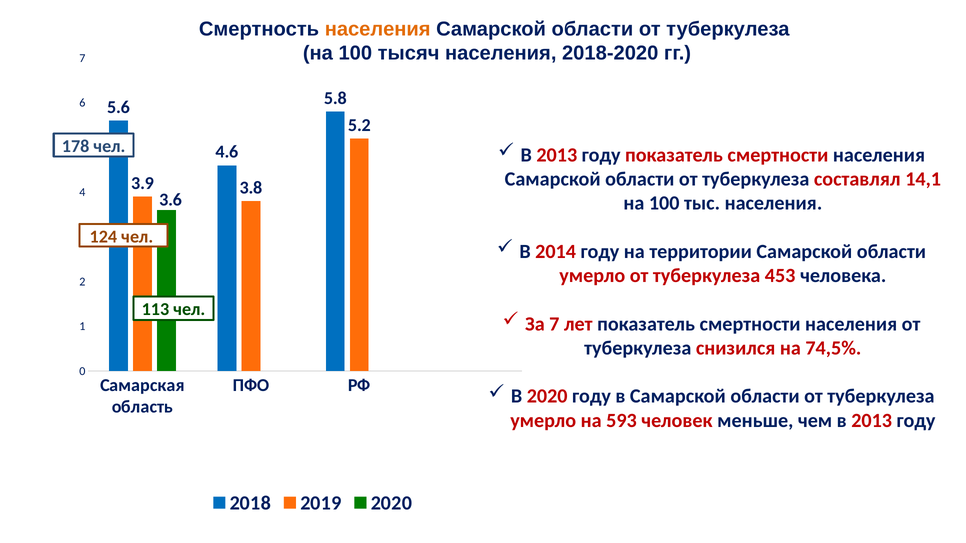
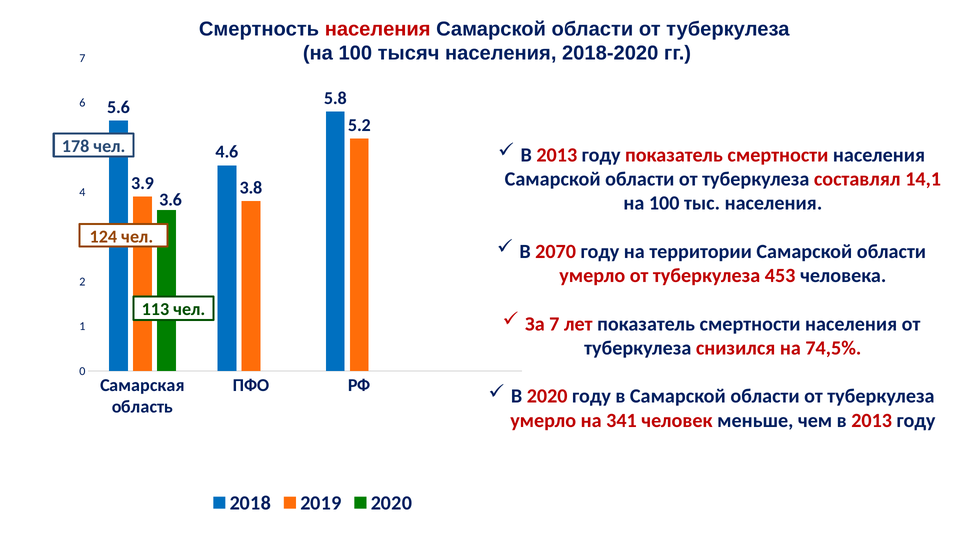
населения colour: orange -> red (378, 29)
2014: 2014 -> 2070 (556, 252)
593: 593 -> 341 (622, 421)
